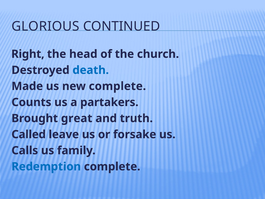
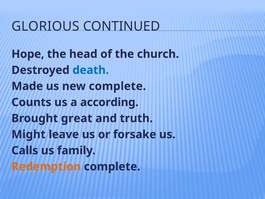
Right: Right -> Hope (28, 54)
partakers: partakers -> according (109, 102)
Called: Called -> Might (29, 134)
Redemption colour: blue -> orange (46, 166)
